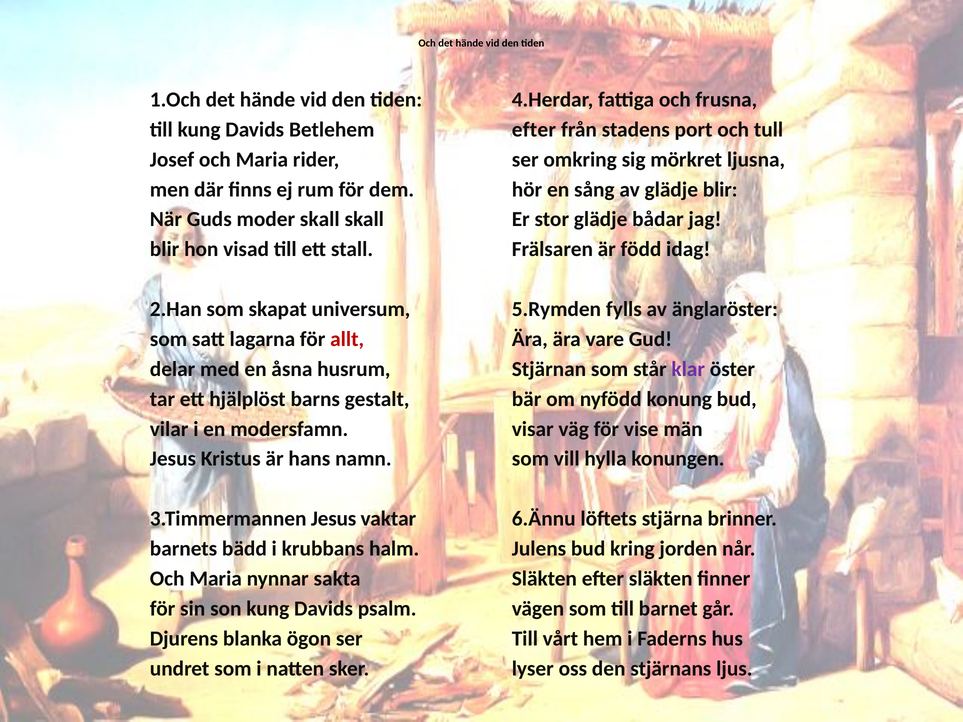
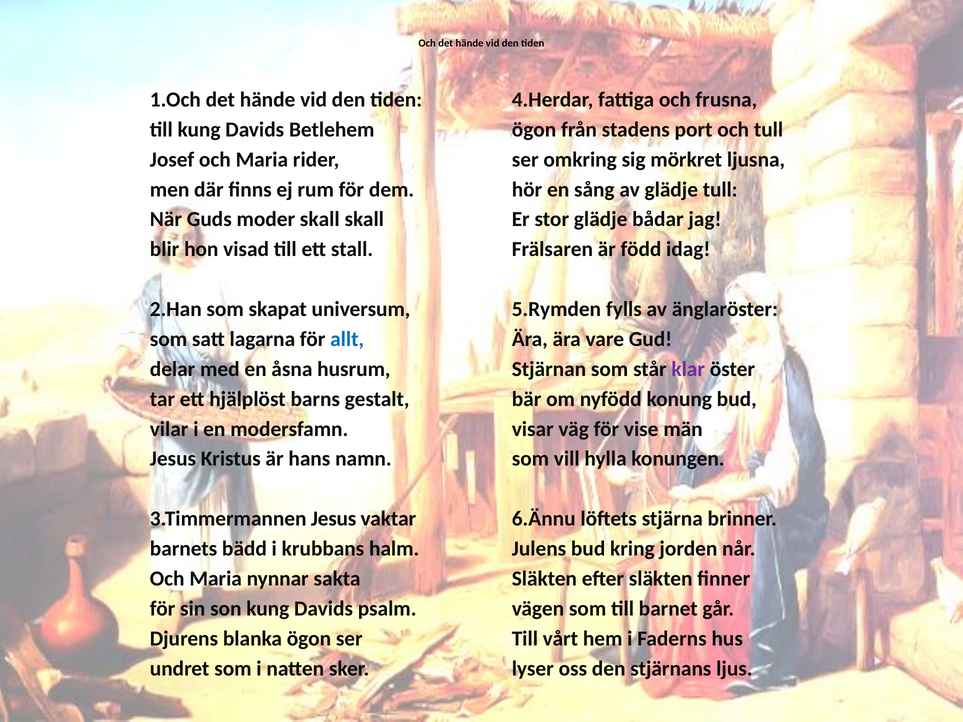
efter: efter -> ögon (534, 130)
glädje blir: blir -> tull (720, 190)
allt colour: red -> blue (347, 339)
